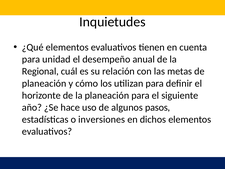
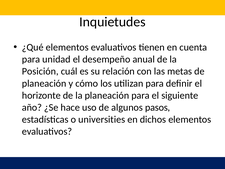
Regional: Regional -> Posición (40, 71)
inversiones: inversiones -> universities (102, 119)
